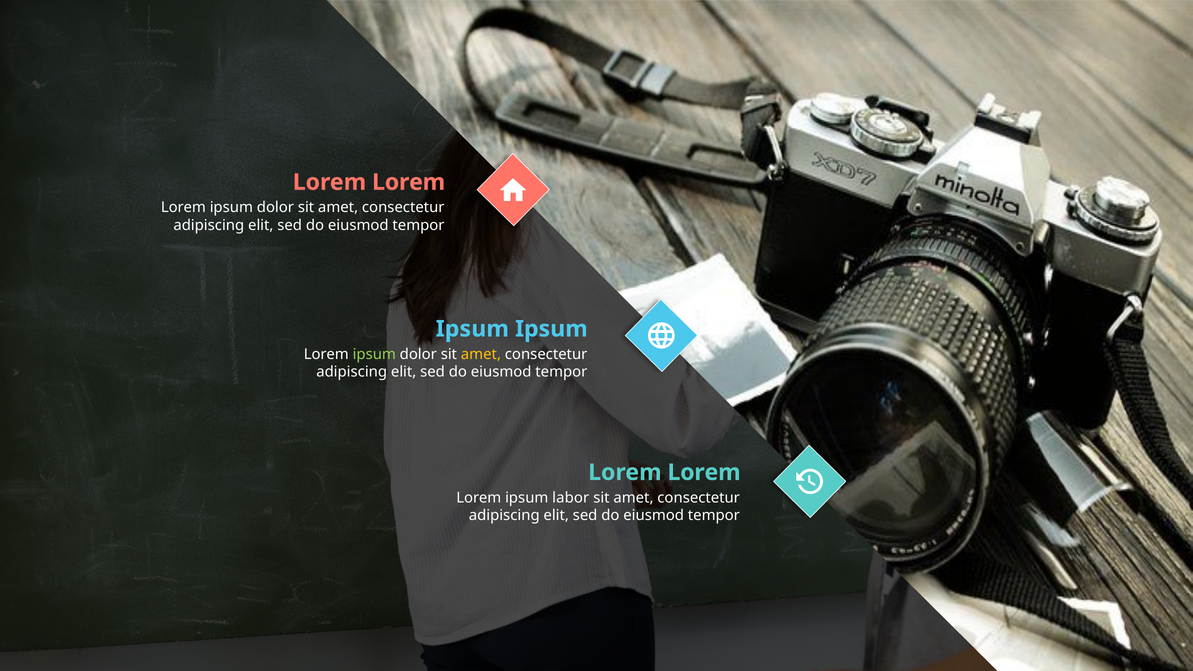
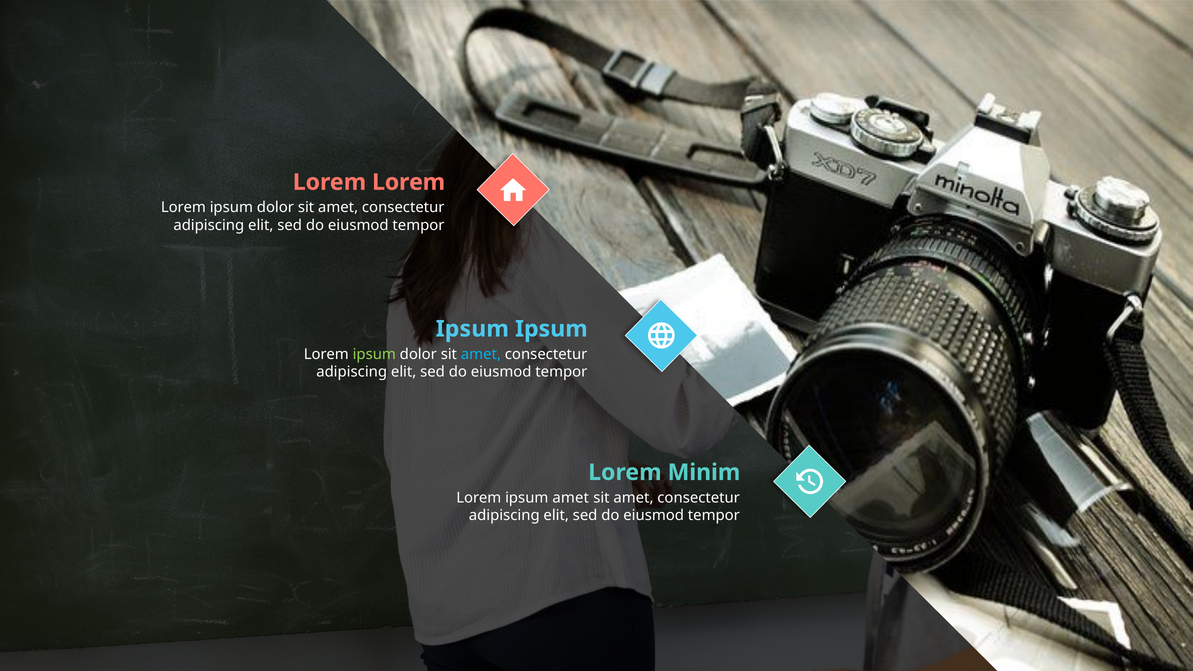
amet colour: yellow -> light blue (481, 354)
Lorem: Lorem -> Minim (704, 472)
ipsum labor: labor -> amet (571, 498)
